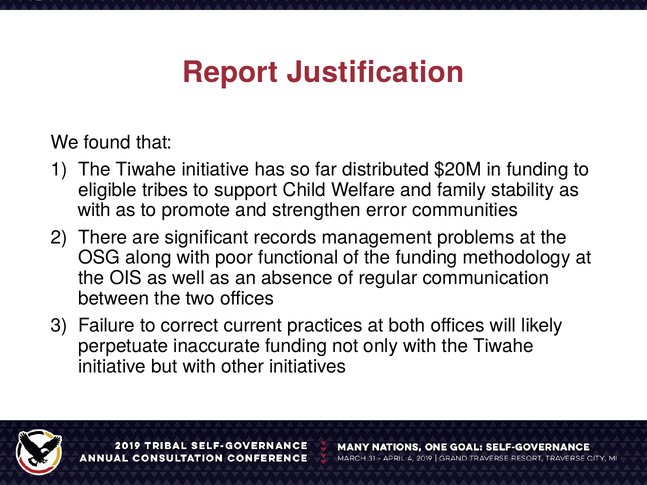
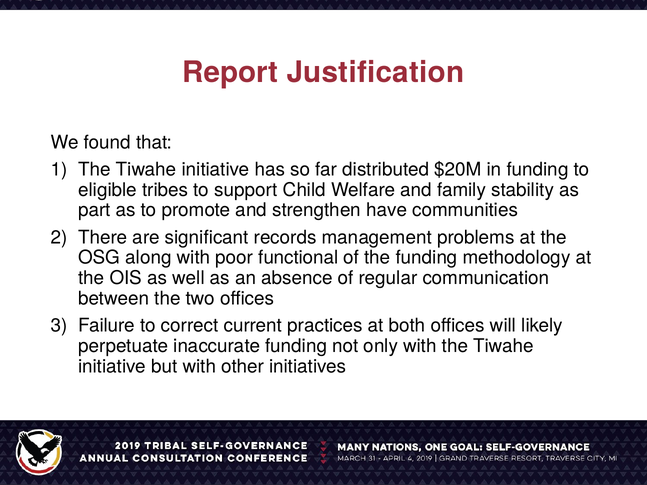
with: with -> part (94, 210)
error: error -> have (387, 210)
